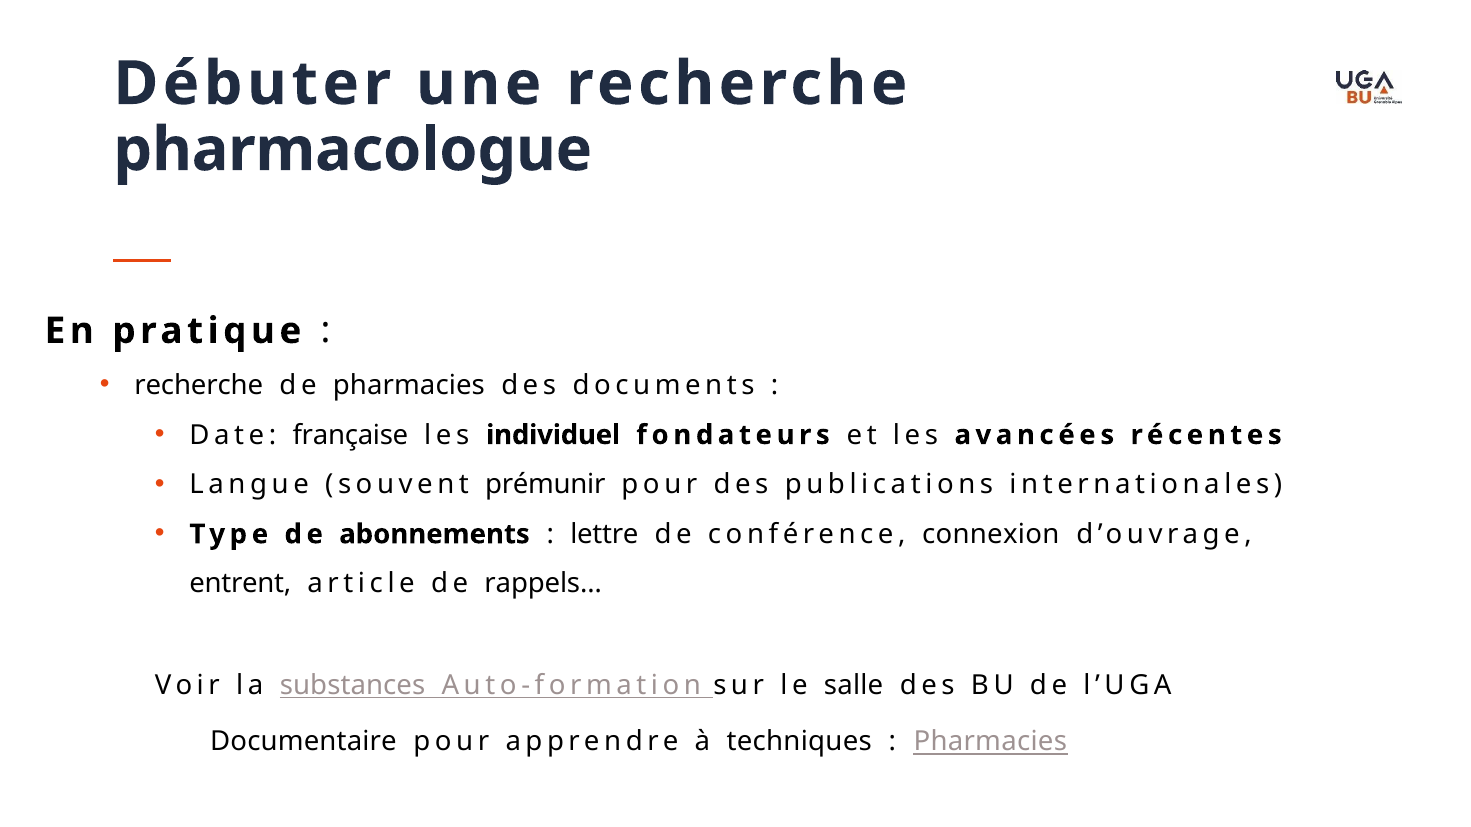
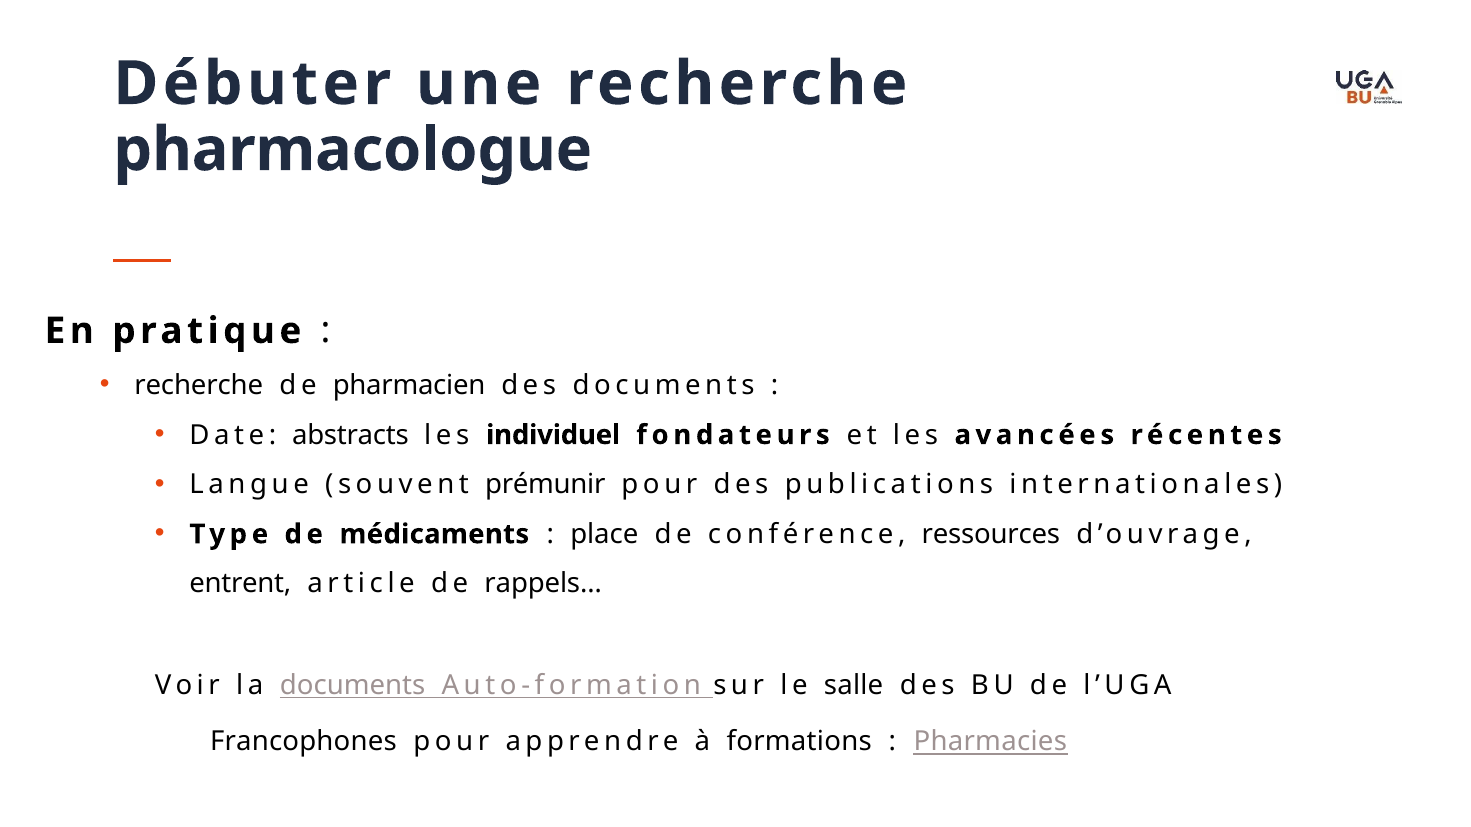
de pharmacies: pharmacies -> pharmacien (409, 386)
française: française -> abstracts (350, 435)
abonnements: abonnements -> médicaments (434, 534)
lettre: lettre -> place (604, 534)
connexion: connexion -> ressources (991, 534)
la substances: substances -> documents (353, 686)
Documentaire: Documentaire -> Francophones (303, 742)
techniques: techniques -> formations (799, 742)
